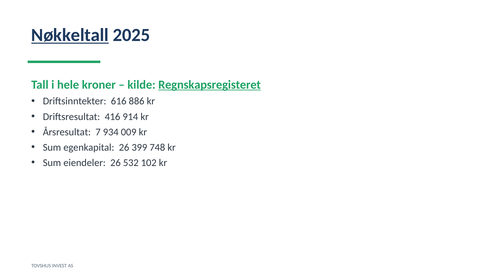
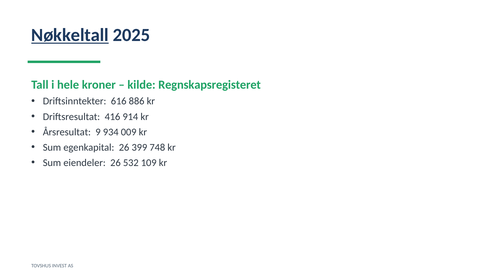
Regnskapsregisteret underline: present -> none (210, 85)
7: 7 -> 9 (98, 132)
102: 102 -> 109 (149, 163)
